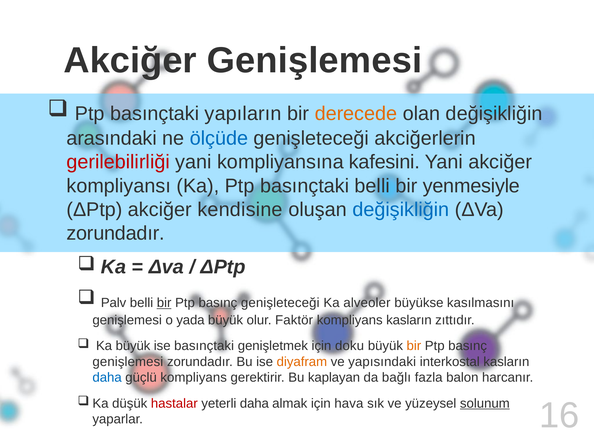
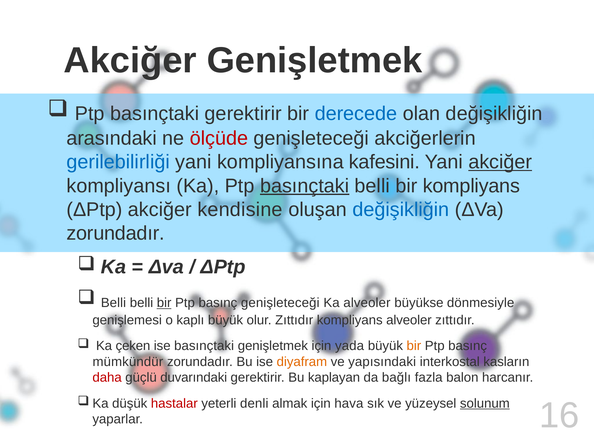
Akciğer Genişlemesi: Genişlemesi -> Genişletmek (315, 60)
basınçtaki yapıların: yapıların -> gerektirir (243, 114)
derecede colour: orange -> blue (356, 114)
ölçüde colour: blue -> red (219, 138)
gerilebilirliği colour: red -> blue (118, 162)
akciğer underline: none -> present (500, 162)
basınçtaki underline: none -> present (305, 186)
bir yenmesiyle: yenmesiyle -> kompliyans (471, 186)
Palv: Palv -> Belli (113, 303)
kasılmasını: kasılmasını -> dönmesiyle (481, 303)
yada: yada -> kaplı (190, 320)
olur Faktör: Faktör -> Zıttıdır (294, 320)
kompliyans kasların: kasların -> alveoler (409, 320)
Ka büyük: büyük -> çeken (133, 345)
doku: doku -> yada (350, 345)
genişlemesi: genişlemesi -> mümkündür (128, 361)
daha colour: blue -> red (107, 377)
güçlü kompliyans: kompliyans -> duvarındaki (194, 377)
yeterli daha: daha -> denli (254, 403)
